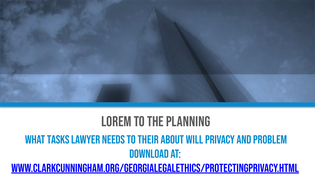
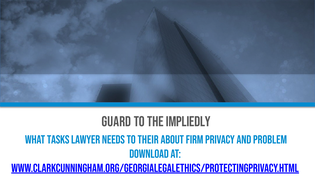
Lorem: Lorem -> Guard (116, 122)
Planning: Planning -> Impliedly (188, 122)
Will: Will -> Firm (195, 140)
